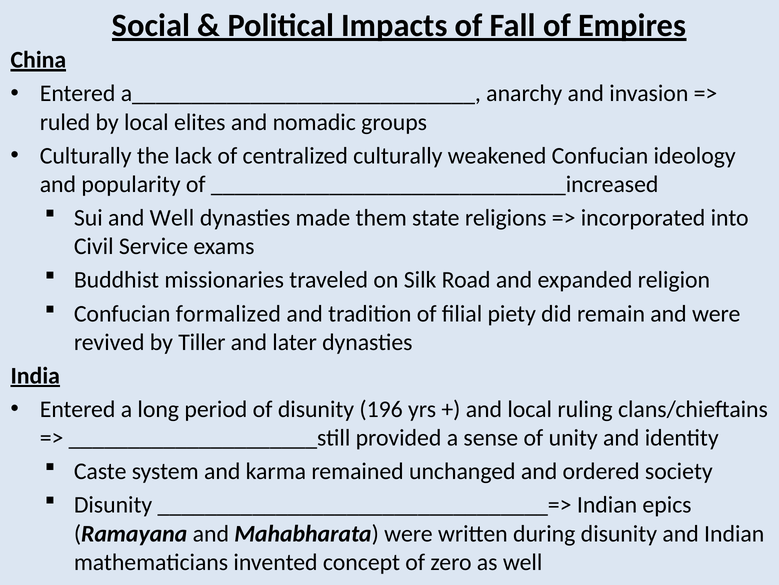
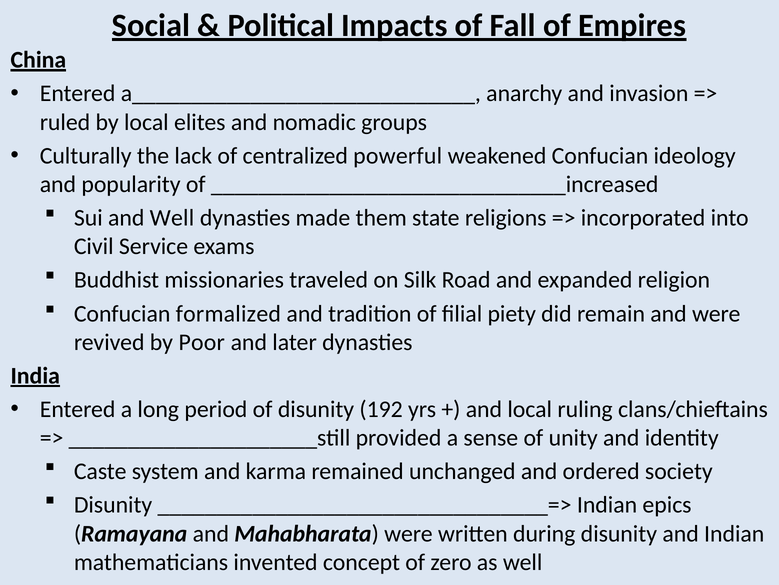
centralized culturally: culturally -> powerful (398, 156)
Tiller: Tiller -> Poor (202, 342)
196: 196 -> 192 (381, 409)
